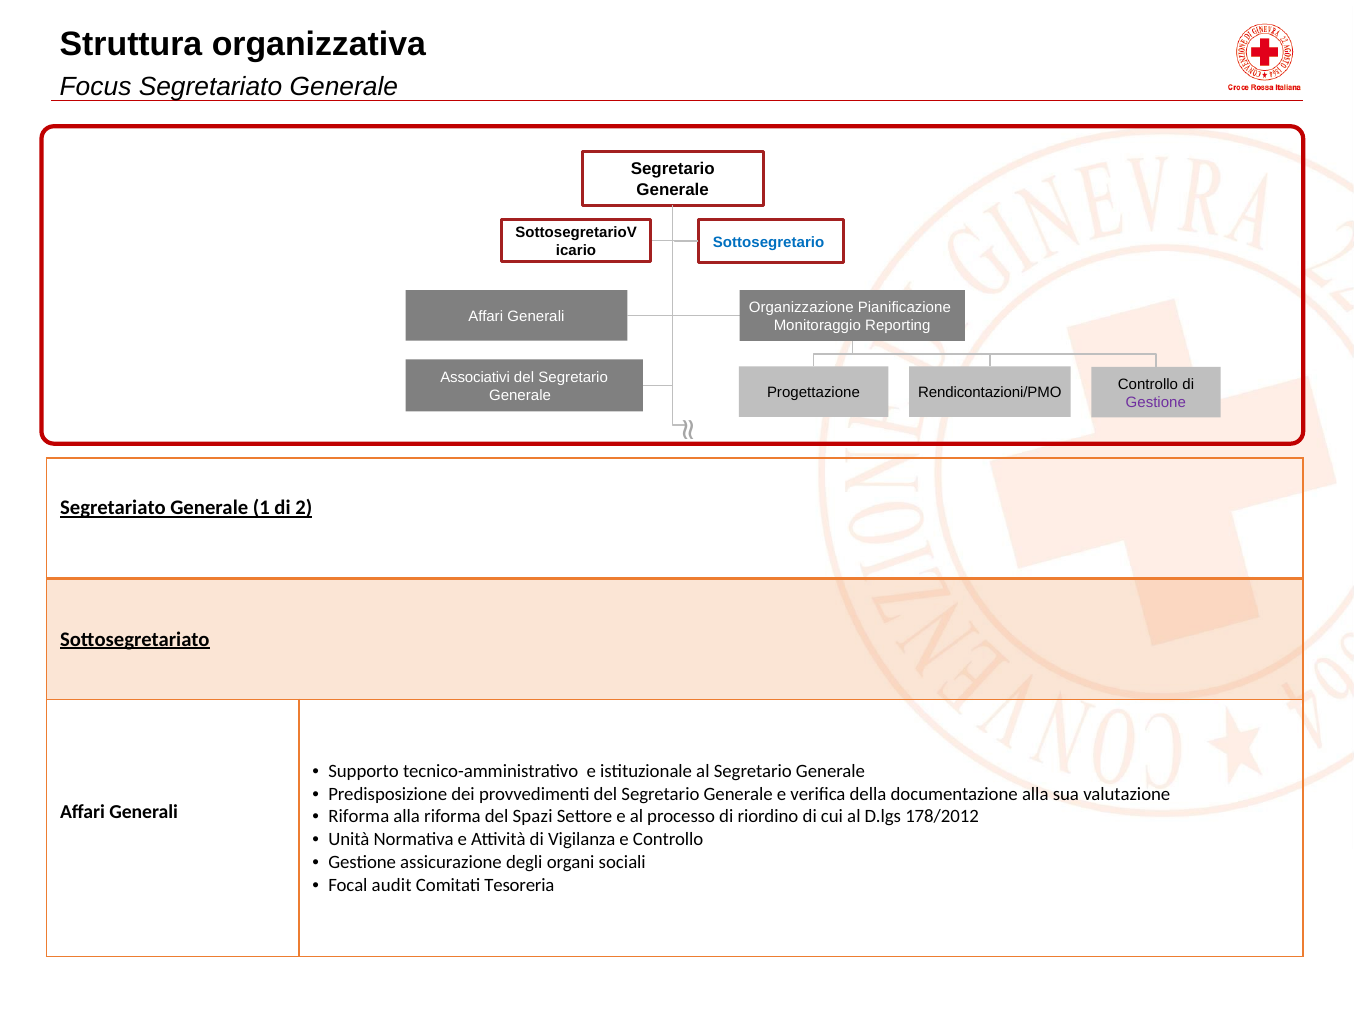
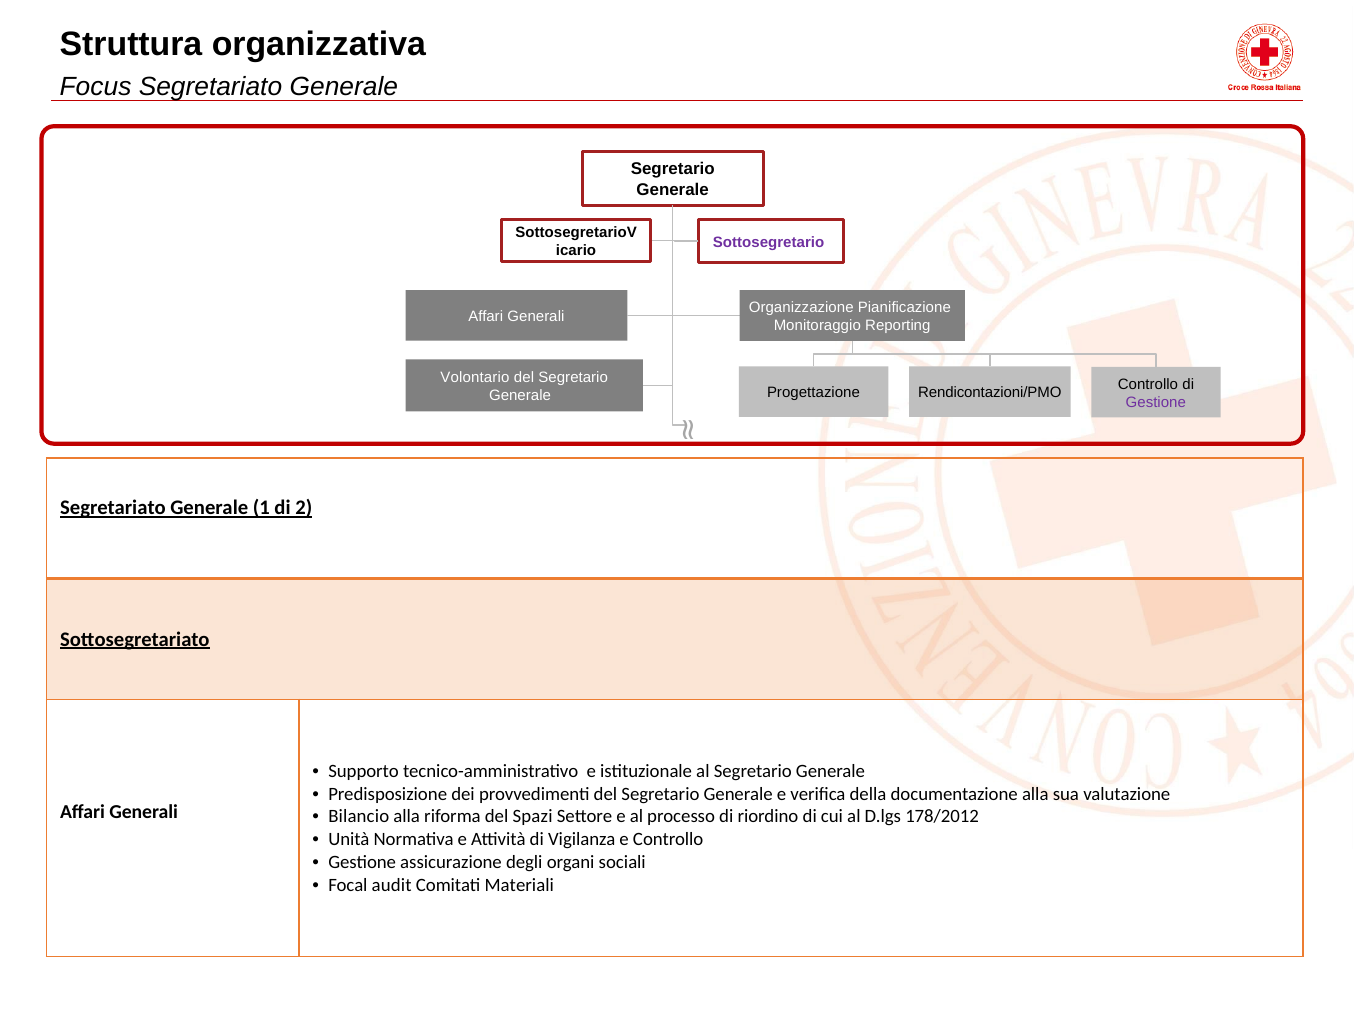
Sottosegretario colour: blue -> purple (769, 242)
Associativi: Associativi -> Volontario (475, 378)
Riforma: Riforma -> Bilancio (359, 817)
Tesoreria: Tesoreria -> Materiali (519, 886)
